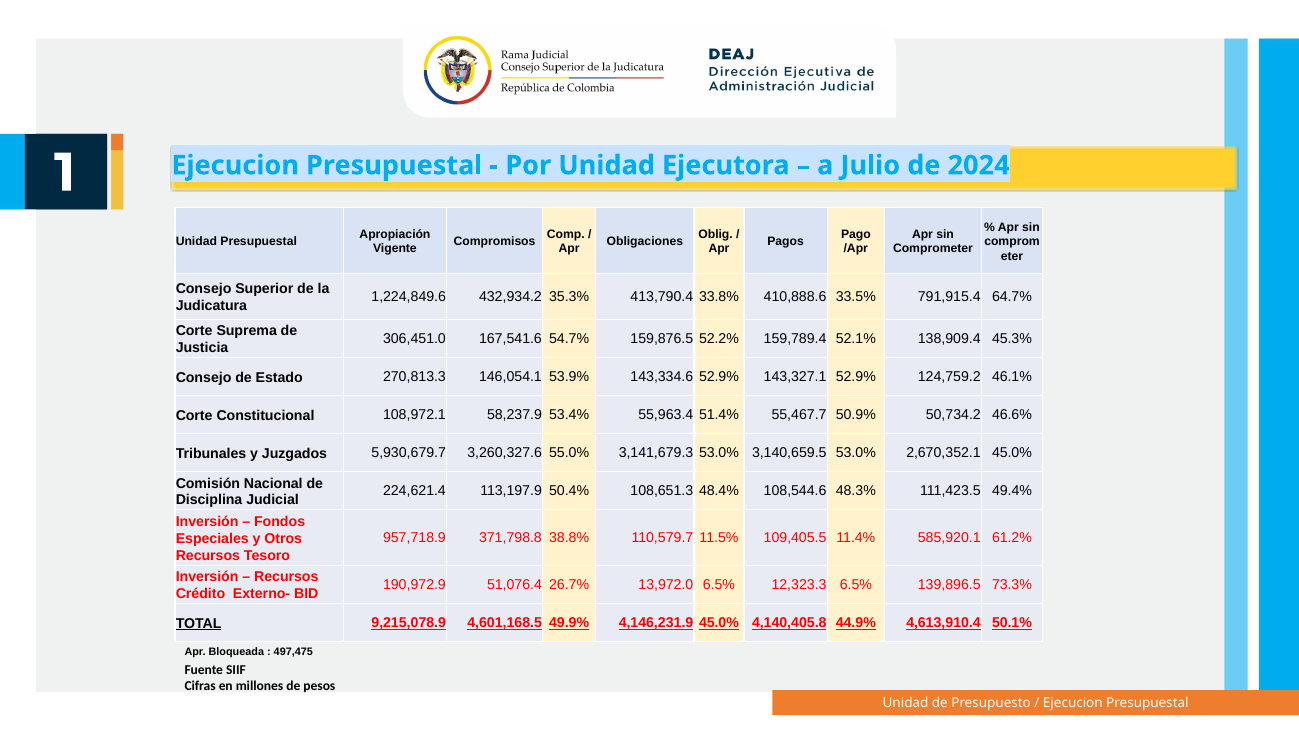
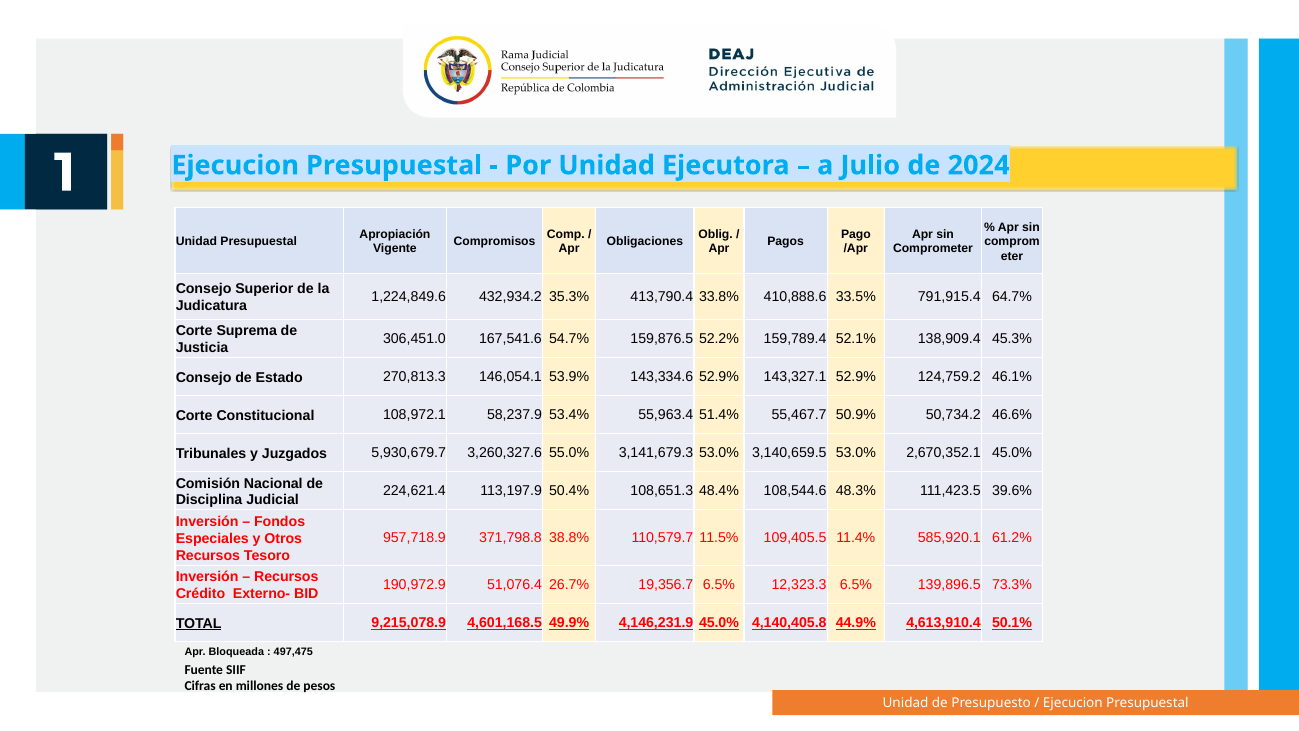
49.4%: 49.4% -> 39.6% (1012, 491)
13,972.0: 13,972.0 -> 19,356.7 (666, 585)
